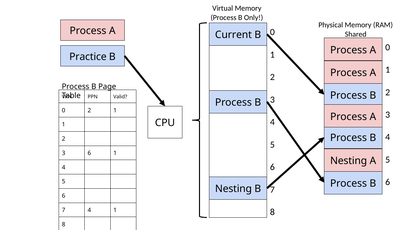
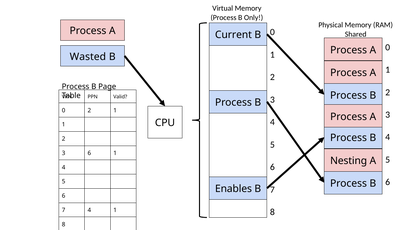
Practice: Practice -> Wasted (88, 57)
Nesting: Nesting -> Enables (233, 189)
